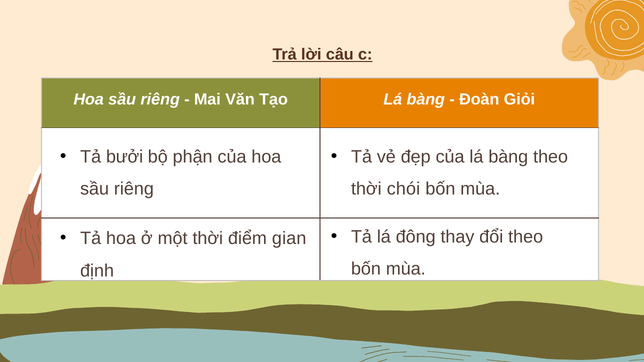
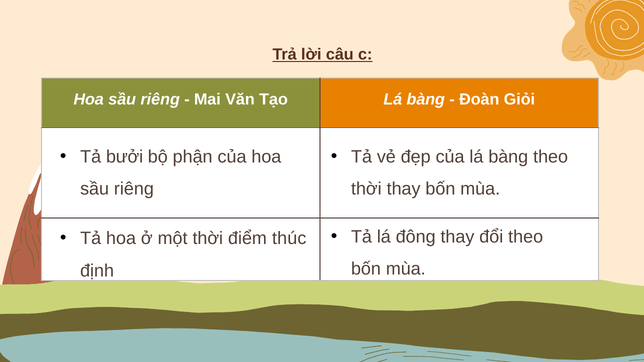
thời chói: chói -> thay (404, 189)
gian: gian -> thúc (289, 239)
